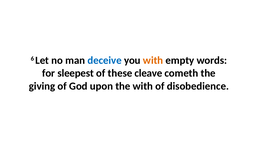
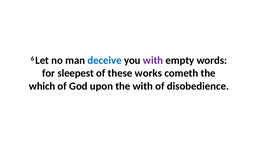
with colour: orange -> purple (153, 60)
cleave: cleave -> works (148, 73)
giving: giving -> which (42, 86)
